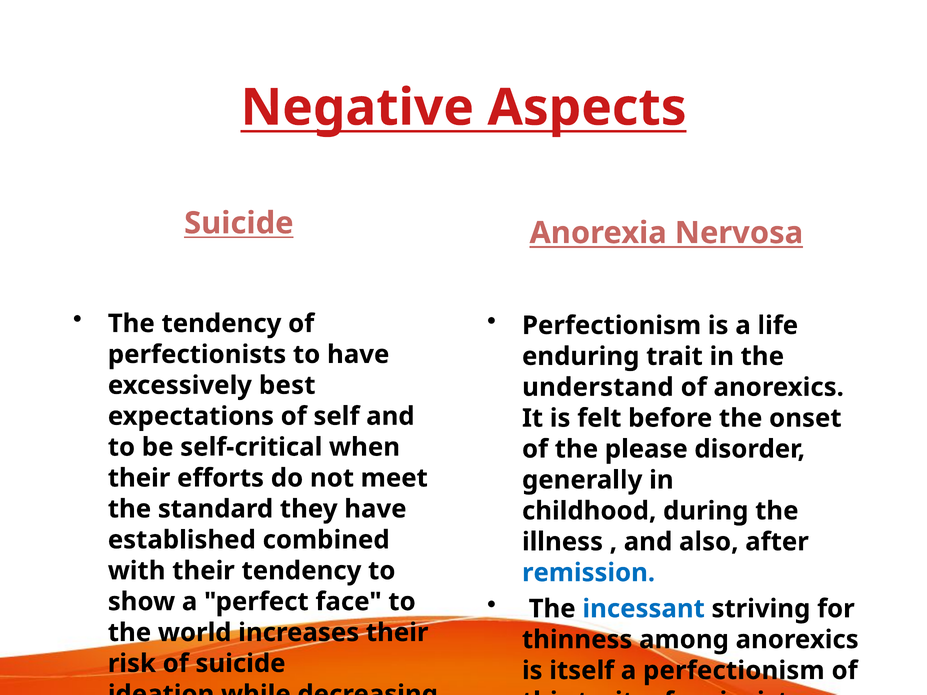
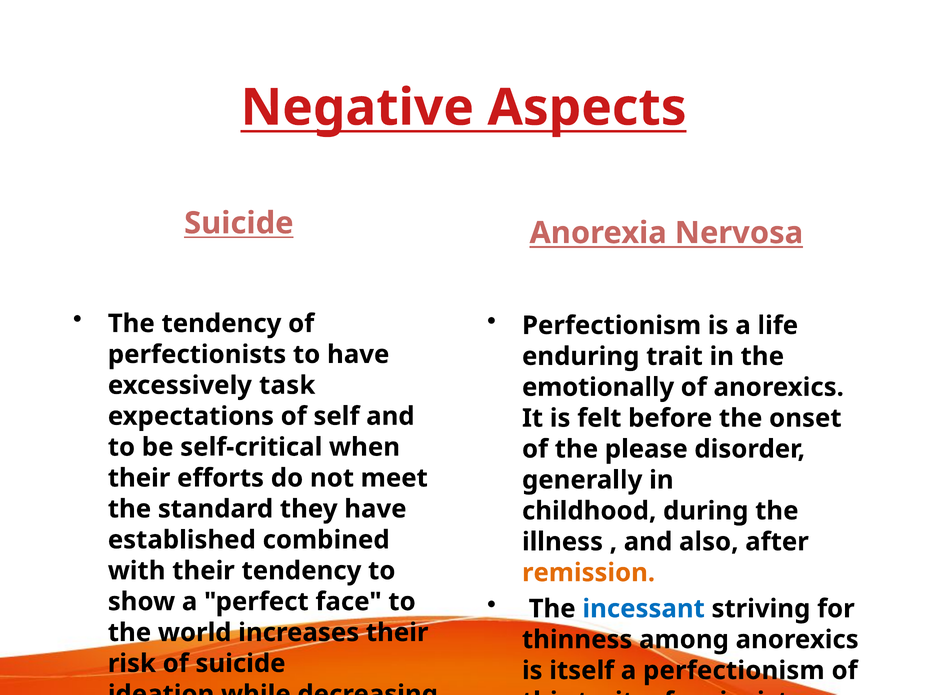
best: best -> task (287, 386)
understand: understand -> emotionally (598, 387)
remission colour: blue -> orange (589, 573)
